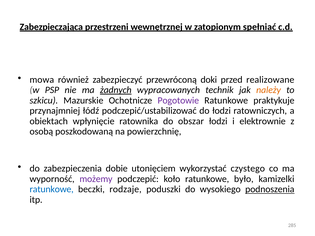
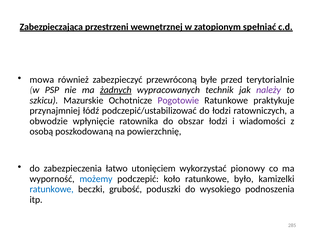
doki: doki -> byłe (209, 80)
realizowane: realizowane -> terytorialnie (270, 80)
należy colour: orange -> purple (269, 90)
obiektach: obiektach -> obwodzie (49, 121)
elektrownie: elektrownie -> wiadomości (263, 121)
dobie: dobie -> łatwo (117, 169)
czystego: czystego -> pionowy (248, 169)
możemy colour: purple -> blue (96, 179)
rodzaje: rodzaje -> grubość (126, 190)
podnoszenia underline: present -> none (270, 190)
